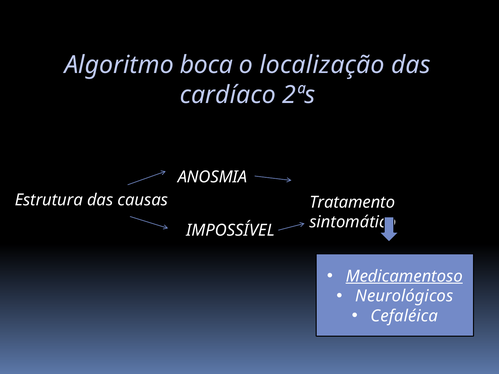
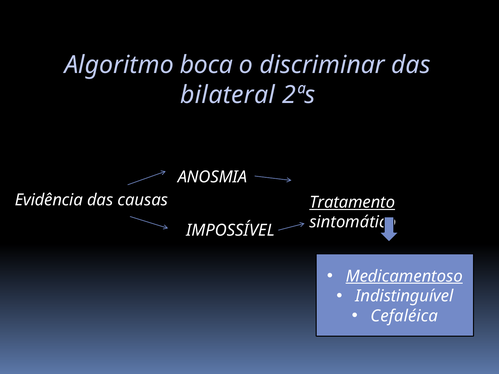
localização: localização -> discriminar (322, 65)
cardíaco: cardíaco -> bilateral (228, 95)
Estrutura: Estrutura -> Evidência (49, 200)
Tratamento underline: none -> present (352, 202)
Neurológicos: Neurológicos -> Indistinguível (404, 296)
